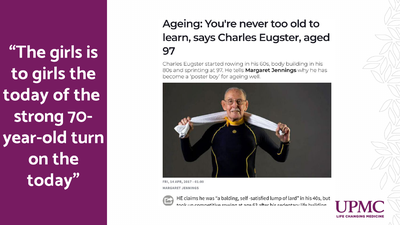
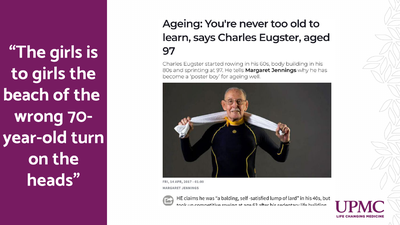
today: today -> beach (26, 95)
strong: strong -> wrong (39, 116)
today: today -> heads (53, 180)
